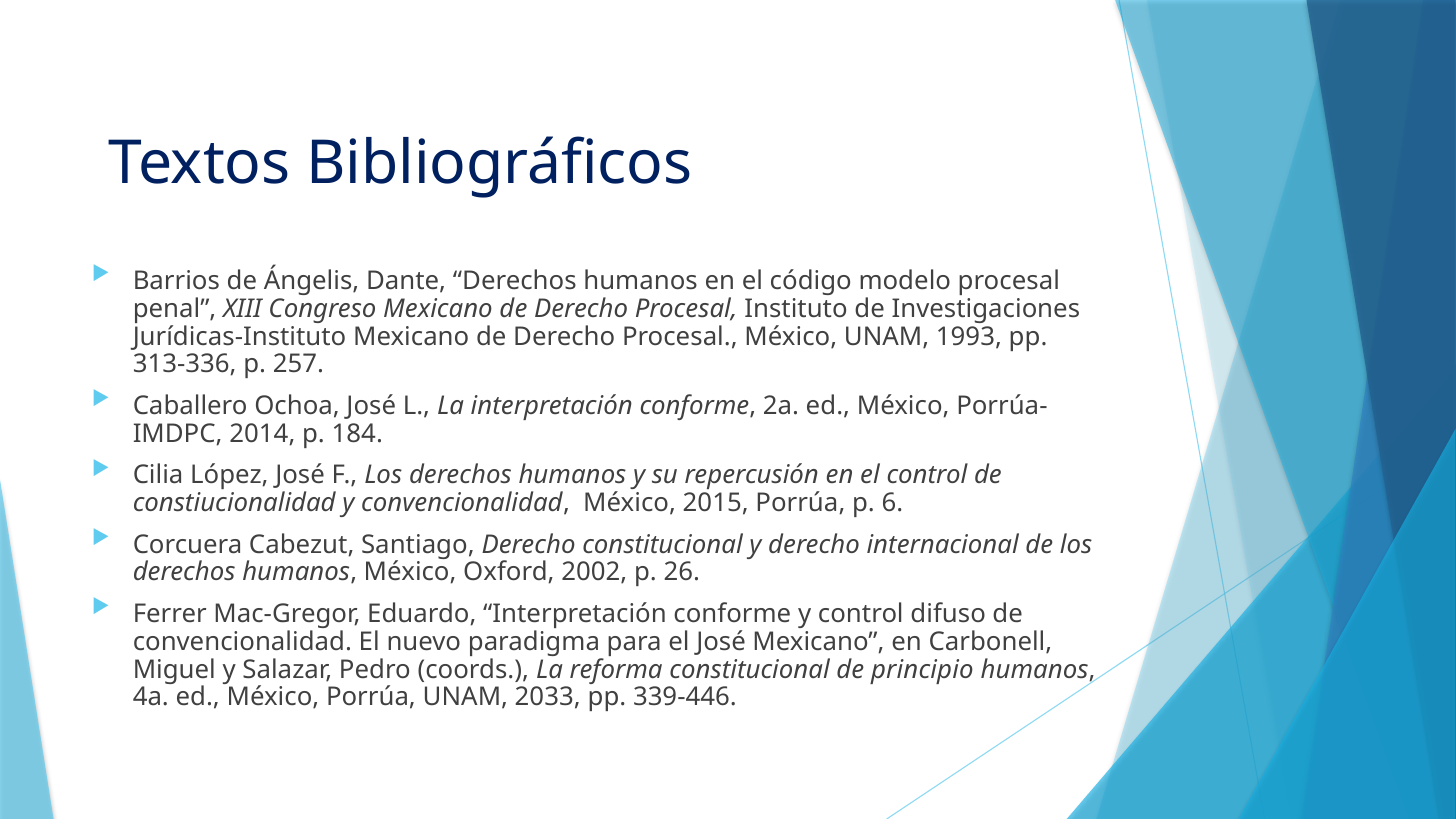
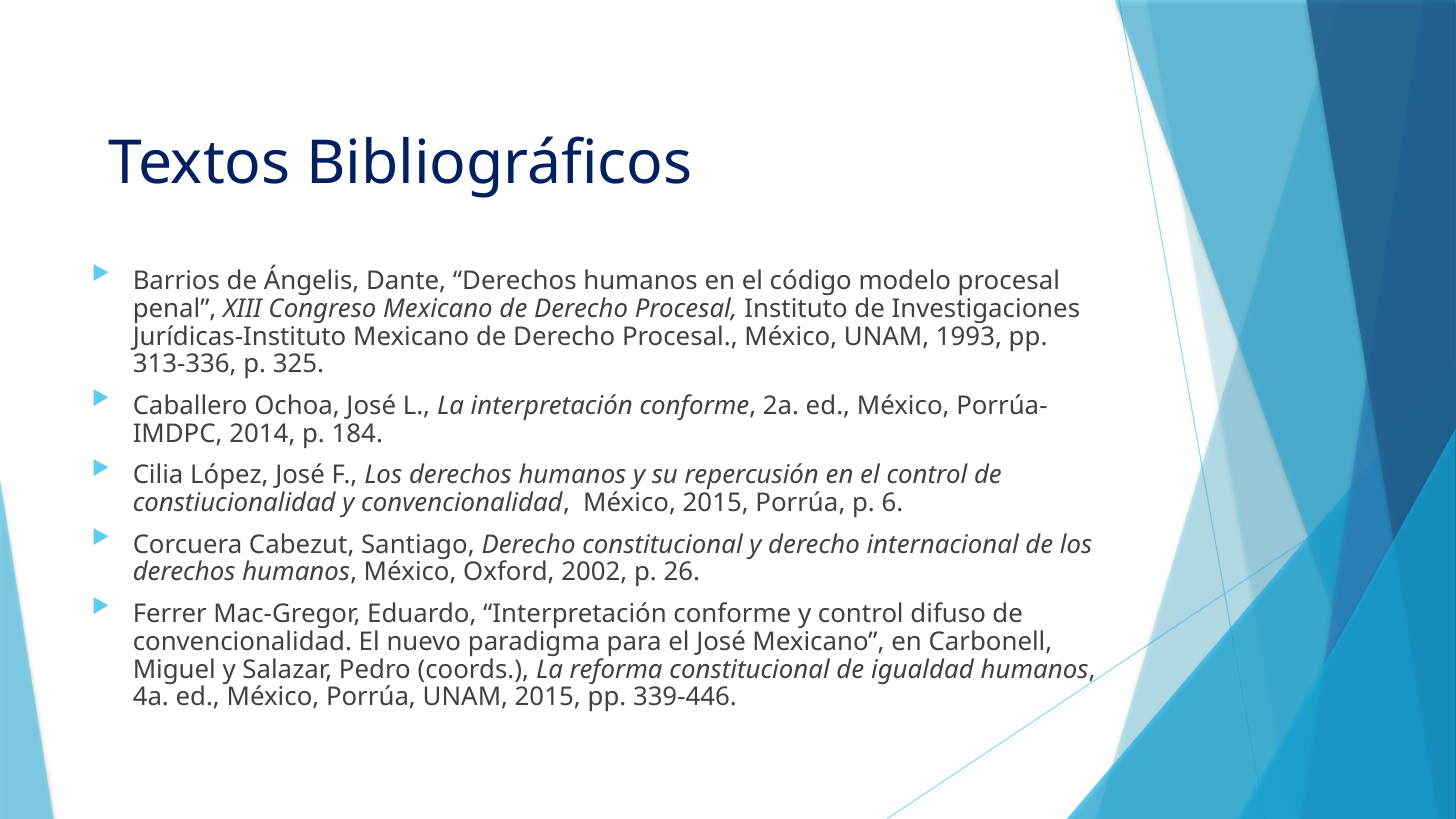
257: 257 -> 325 (299, 364)
principio: principio -> igualdad (922, 670)
UNAM 2033: 2033 -> 2015 (548, 697)
